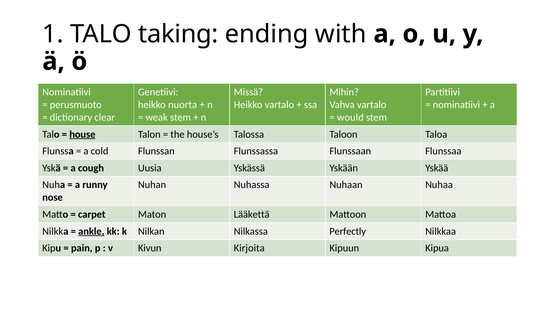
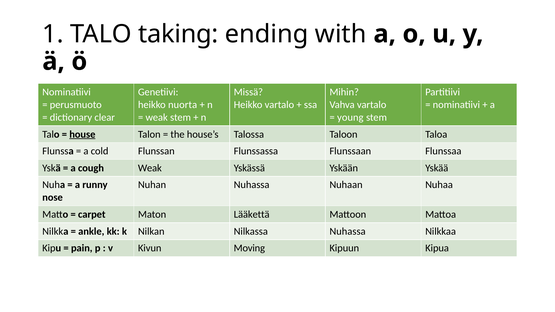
would: would -> young (350, 117)
cough Uusia: Uusia -> Weak (150, 168)
ankle underline: present -> none (91, 231)
Nilkassa Perfectly: Perfectly -> Nuhassa (348, 231)
Kirjoita: Kirjoita -> Moving (249, 248)
